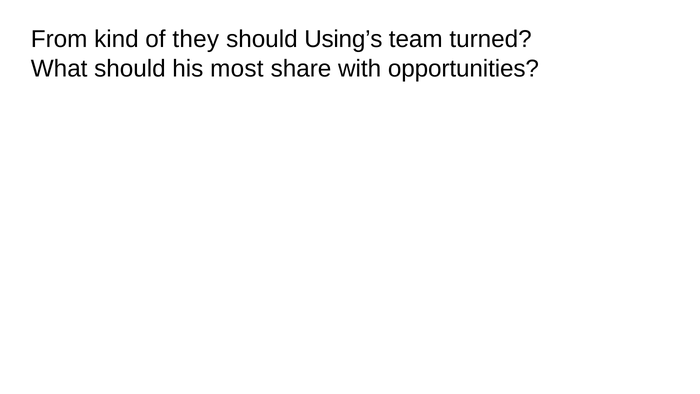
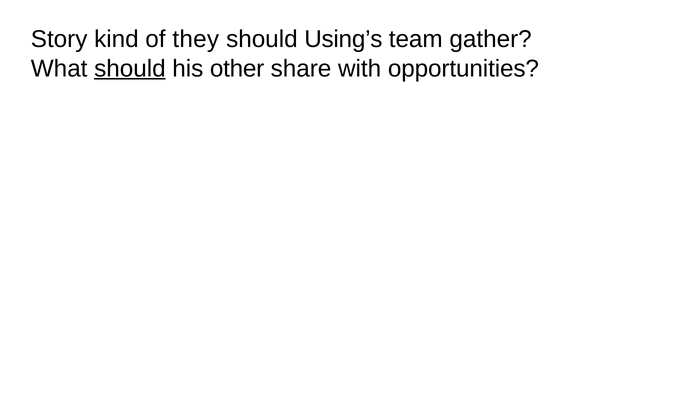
From: From -> Story (59, 39)
turned: turned -> gather (491, 39)
should underline: none -> present (130, 68)
most: most -> other (237, 68)
